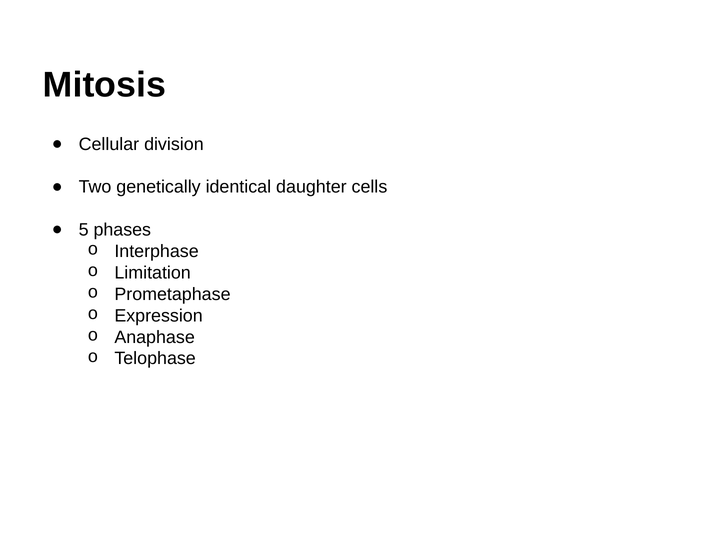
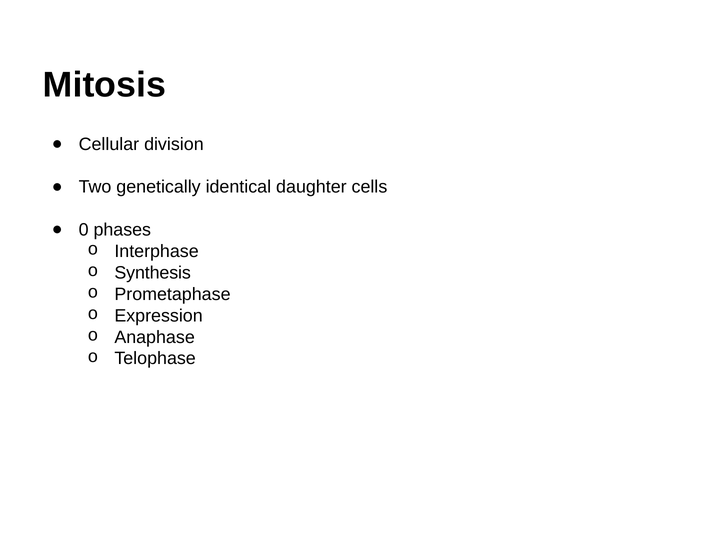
5: 5 -> 0 (84, 230)
Limitation: Limitation -> Synthesis (153, 273)
